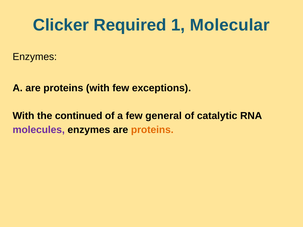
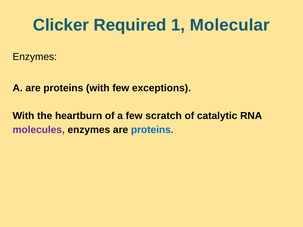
continued: continued -> heartburn (79, 116)
general: general -> scratch (164, 116)
proteins colour: orange -> blue (152, 130)
